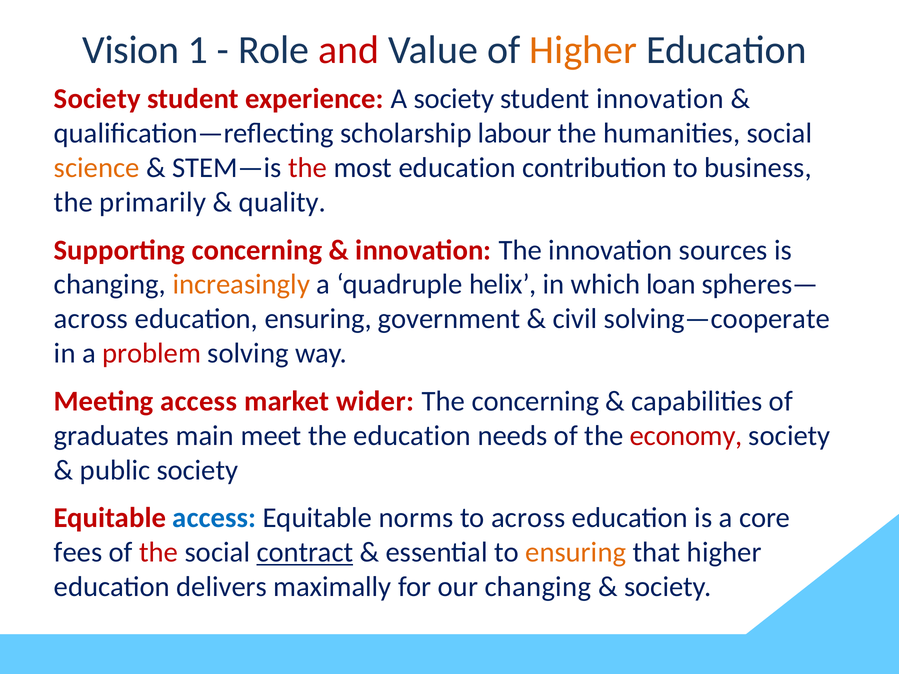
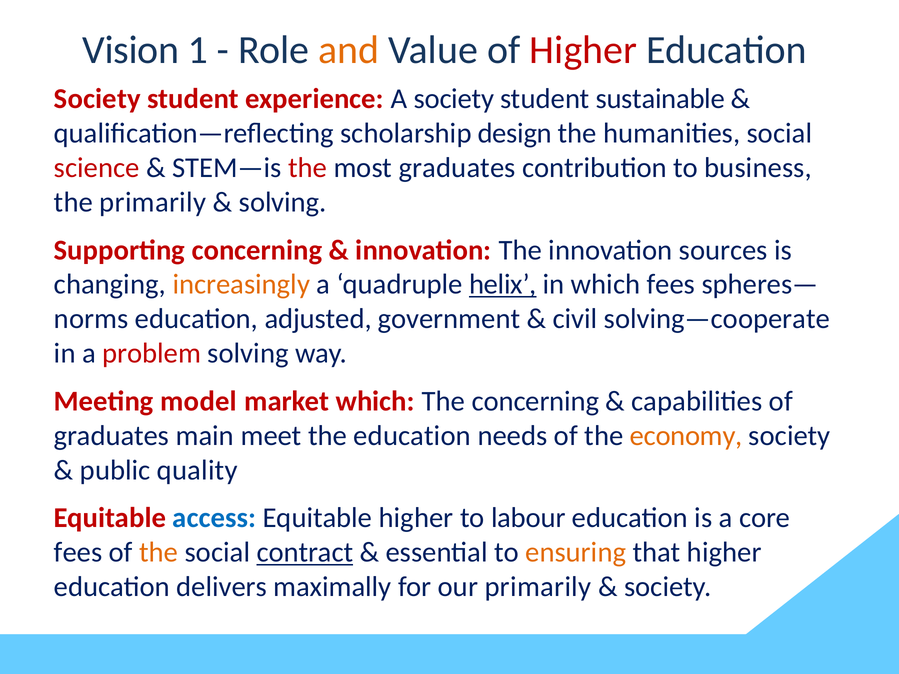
and colour: red -> orange (349, 50)
Higher colour: orange -> red (583, 50)
student innovation: innovation -> sustainable (660, 99)
labour: labour -> design (515, 133)
science colour: orange -> red (97, 168)
most education: education -> graduates (457, 168)
quality: quality -> solving (283, 202)
helix underline: none -> present (503, 285)
which loan: loan -> fees (671, 285)
across: across -> norms (91, 319)
education ensuring: ensuring -> adjusted (318, 319)
Meeting access: access -> model (199, 401)
market wider: wider -> which (375, 401)
economy colour: red -> orange (686, 436)
public society: society -> quality (197, 470)
Equitable norms: norms -> higher (416, 518)
to across: across -> labour (528, 518)
the colour: red -> orange (159, 553)
our changing: changing -> primarily (538, 587)
